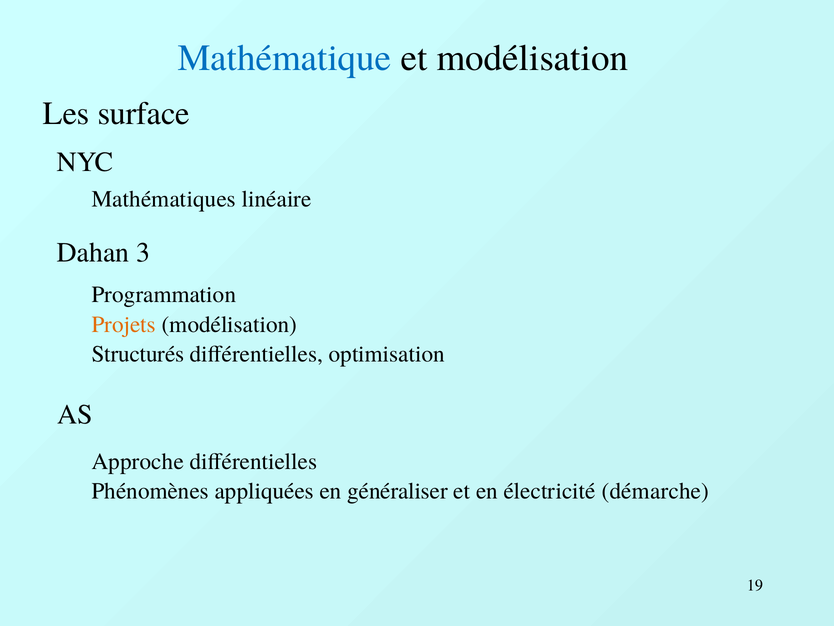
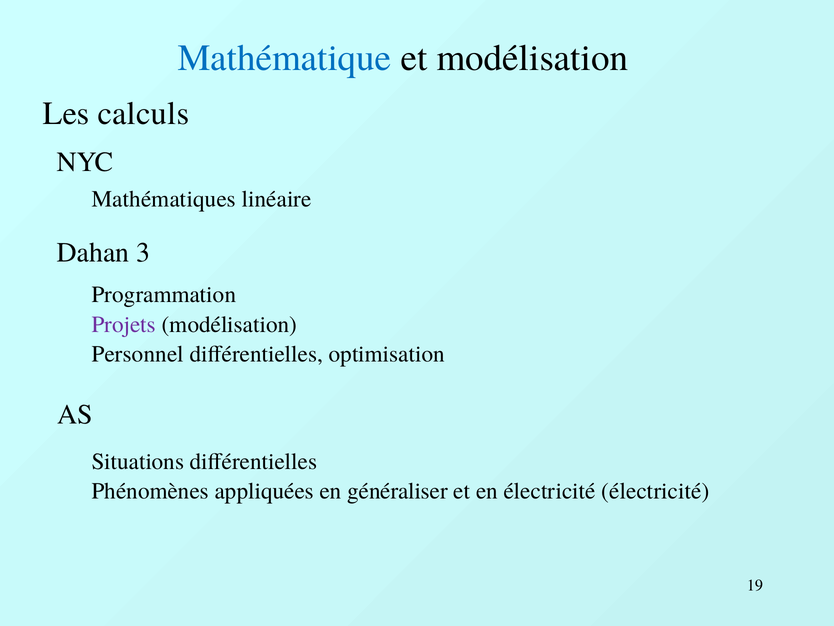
surface: surface -> calculs (143, 113)
Projets colour: orange -> purple (124, 324)
Structurés: Structurés -> Personnel (138, 354)
Approche: Approche -> Situations (138, 461)
électricité démarche: démarche -> électricité (655, 491)
